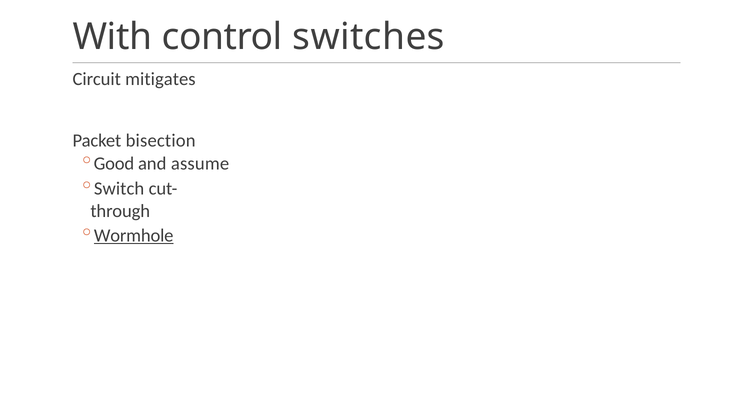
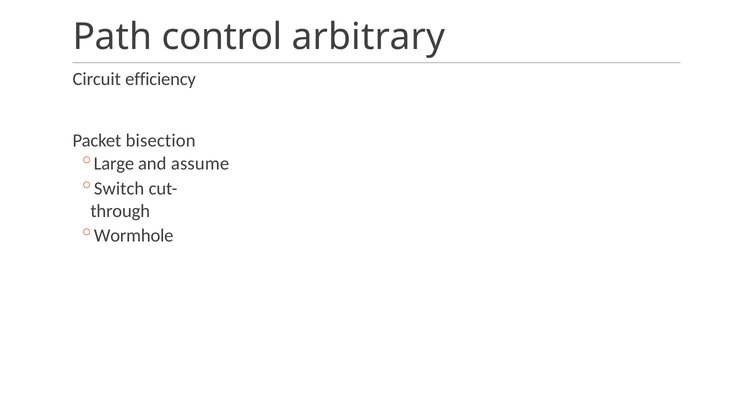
With: With -> Path (112, 37)
switches: switches -> arbitrary (369, 37)
mitigates: mitigates -> efficiency (161, 79)
Good: Good -> Large (114, 164)
Wormhole underline: present -> none (134, 235)
